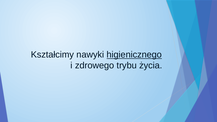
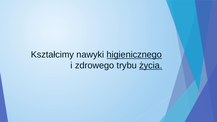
życia underline: none -> present (151, 66)
